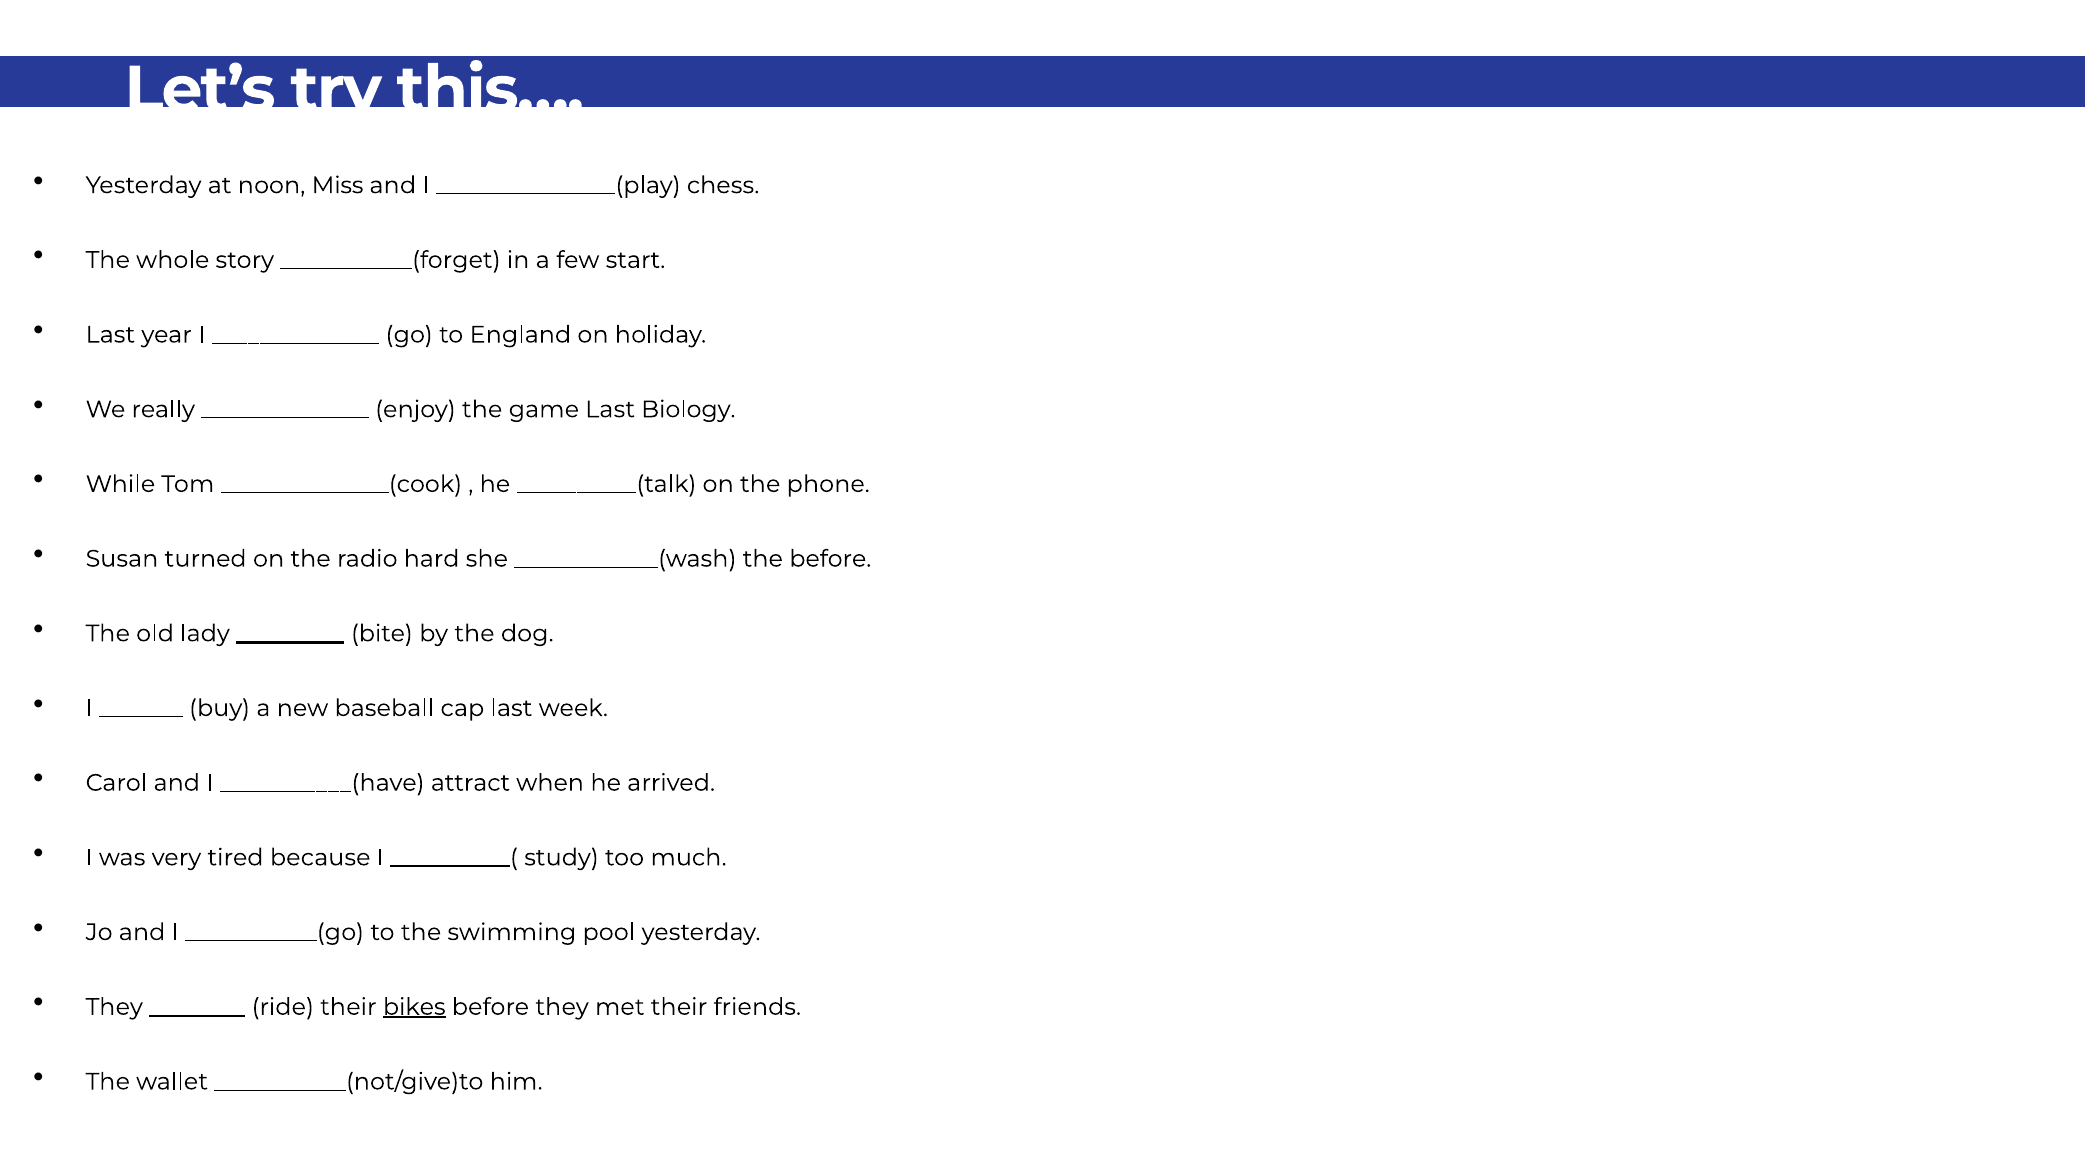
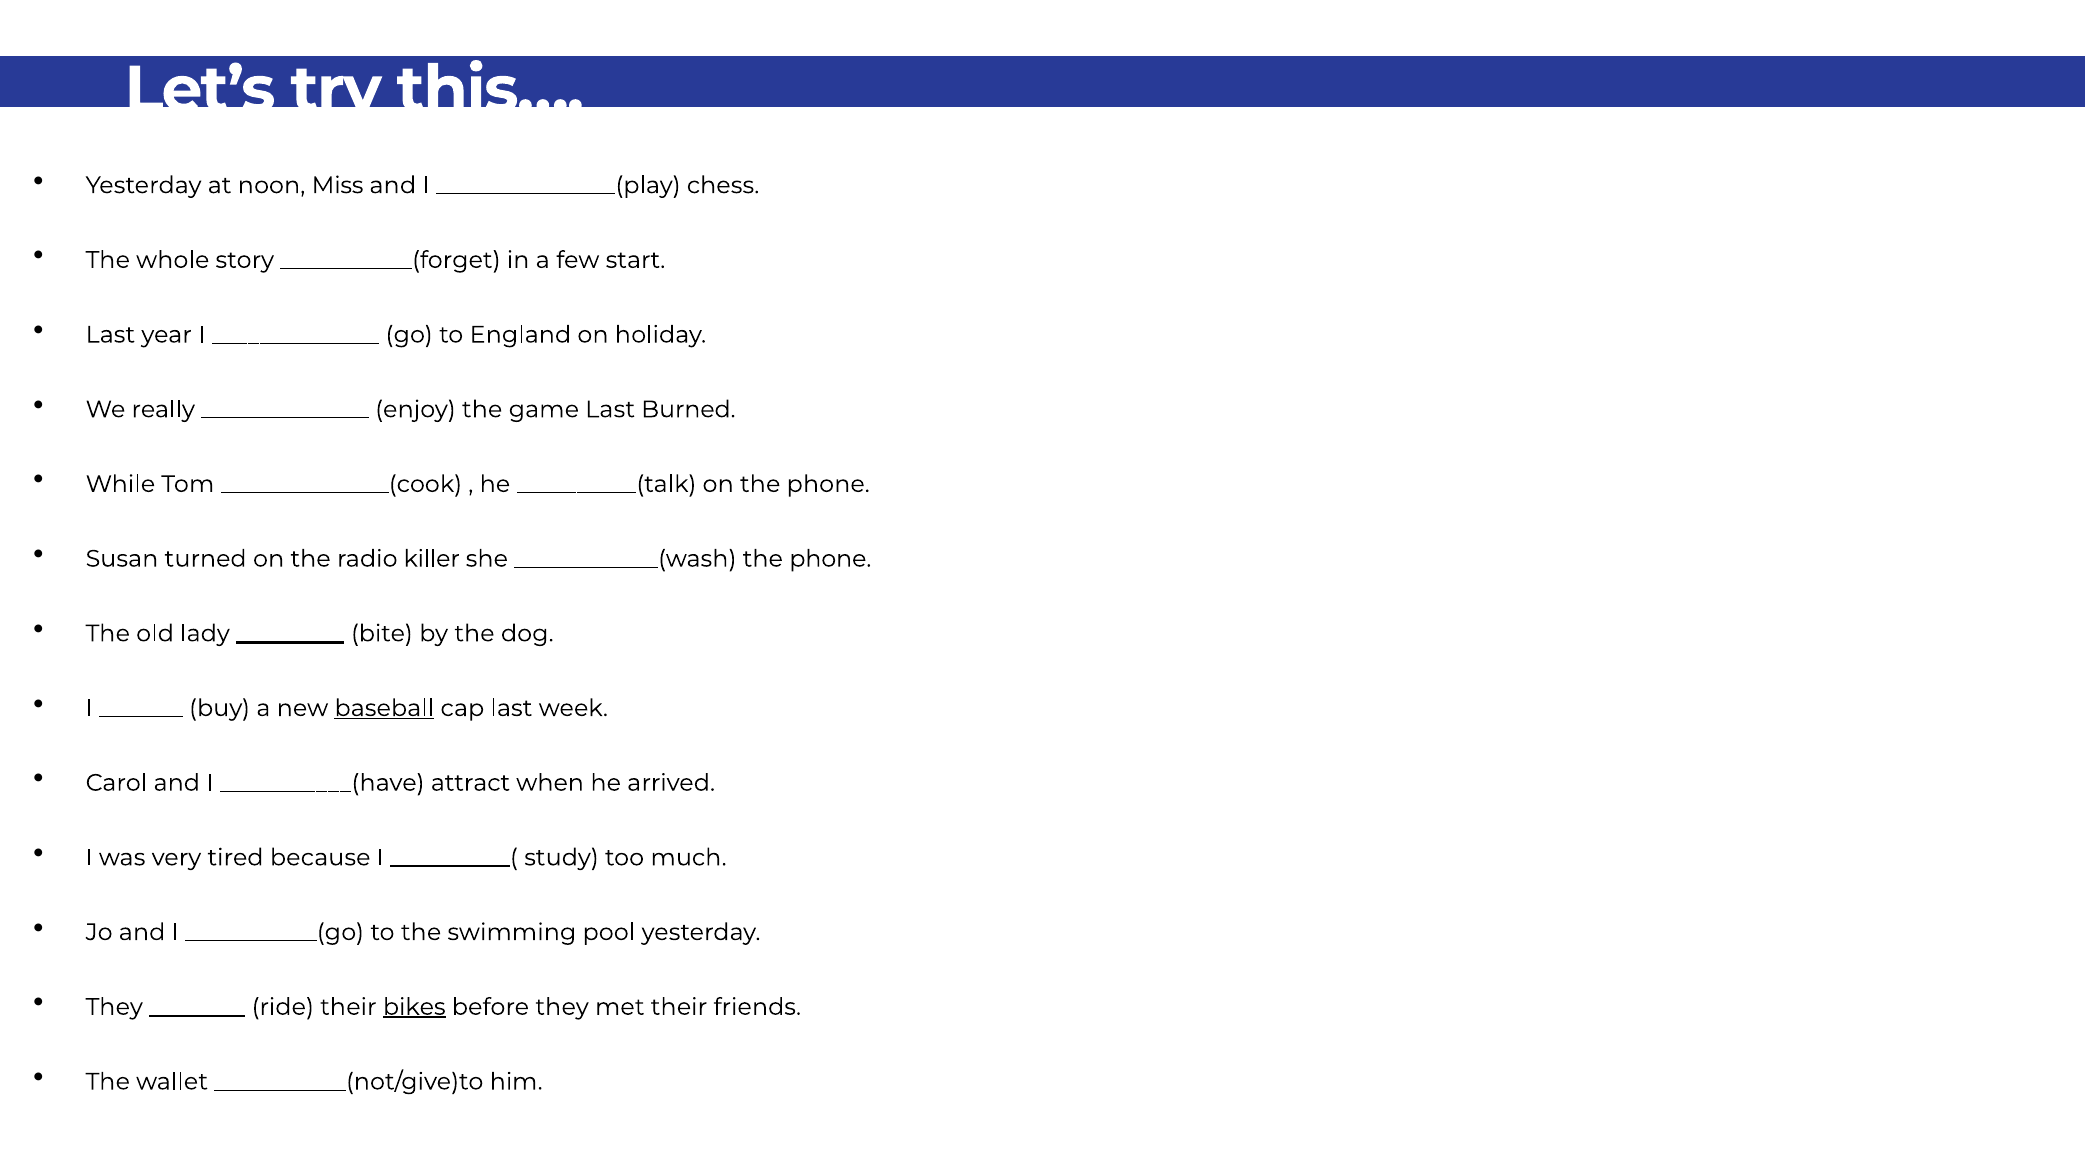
Biology: Biology -> Burned (688, 409)
hard: hard -> killer (432, 559)
____________(wash the before: before -> phone (830, 559)
baseball underline: none -> present (384, 708)
